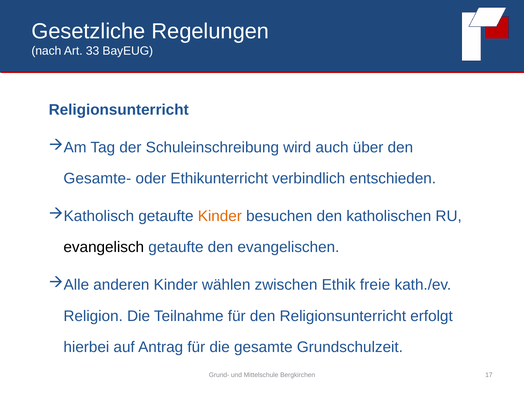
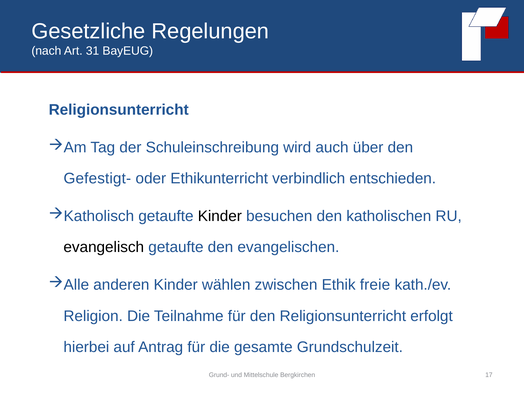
33: 33 -> 31 (93, 51)
Gesamte-: Gesamte- -> Gefestigt- (97, 179)
Kinder colour: orange -> black (220, 216)
